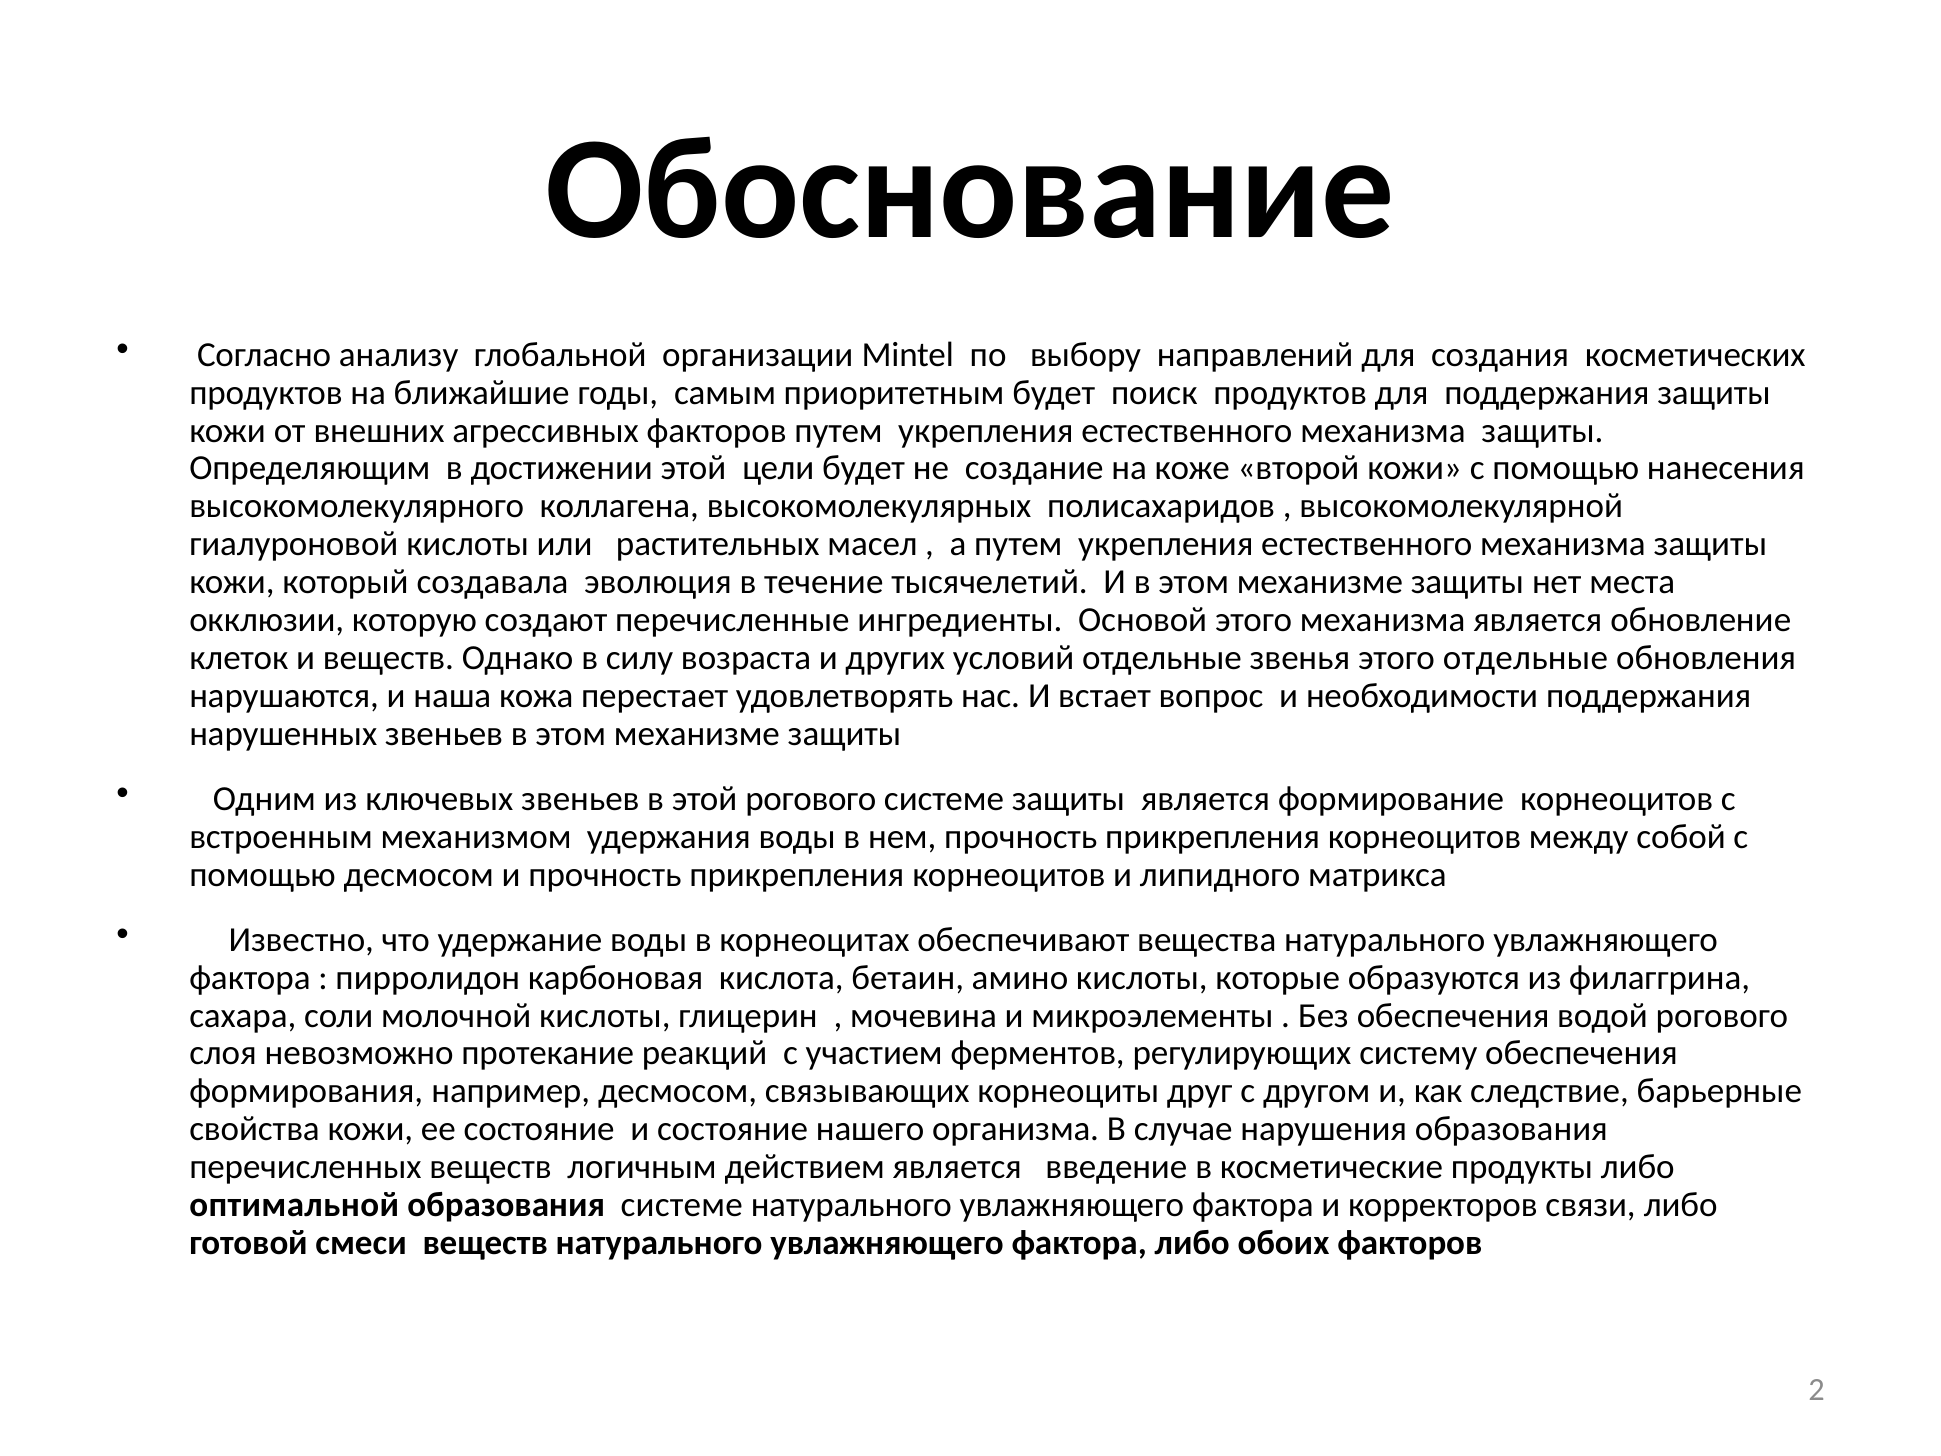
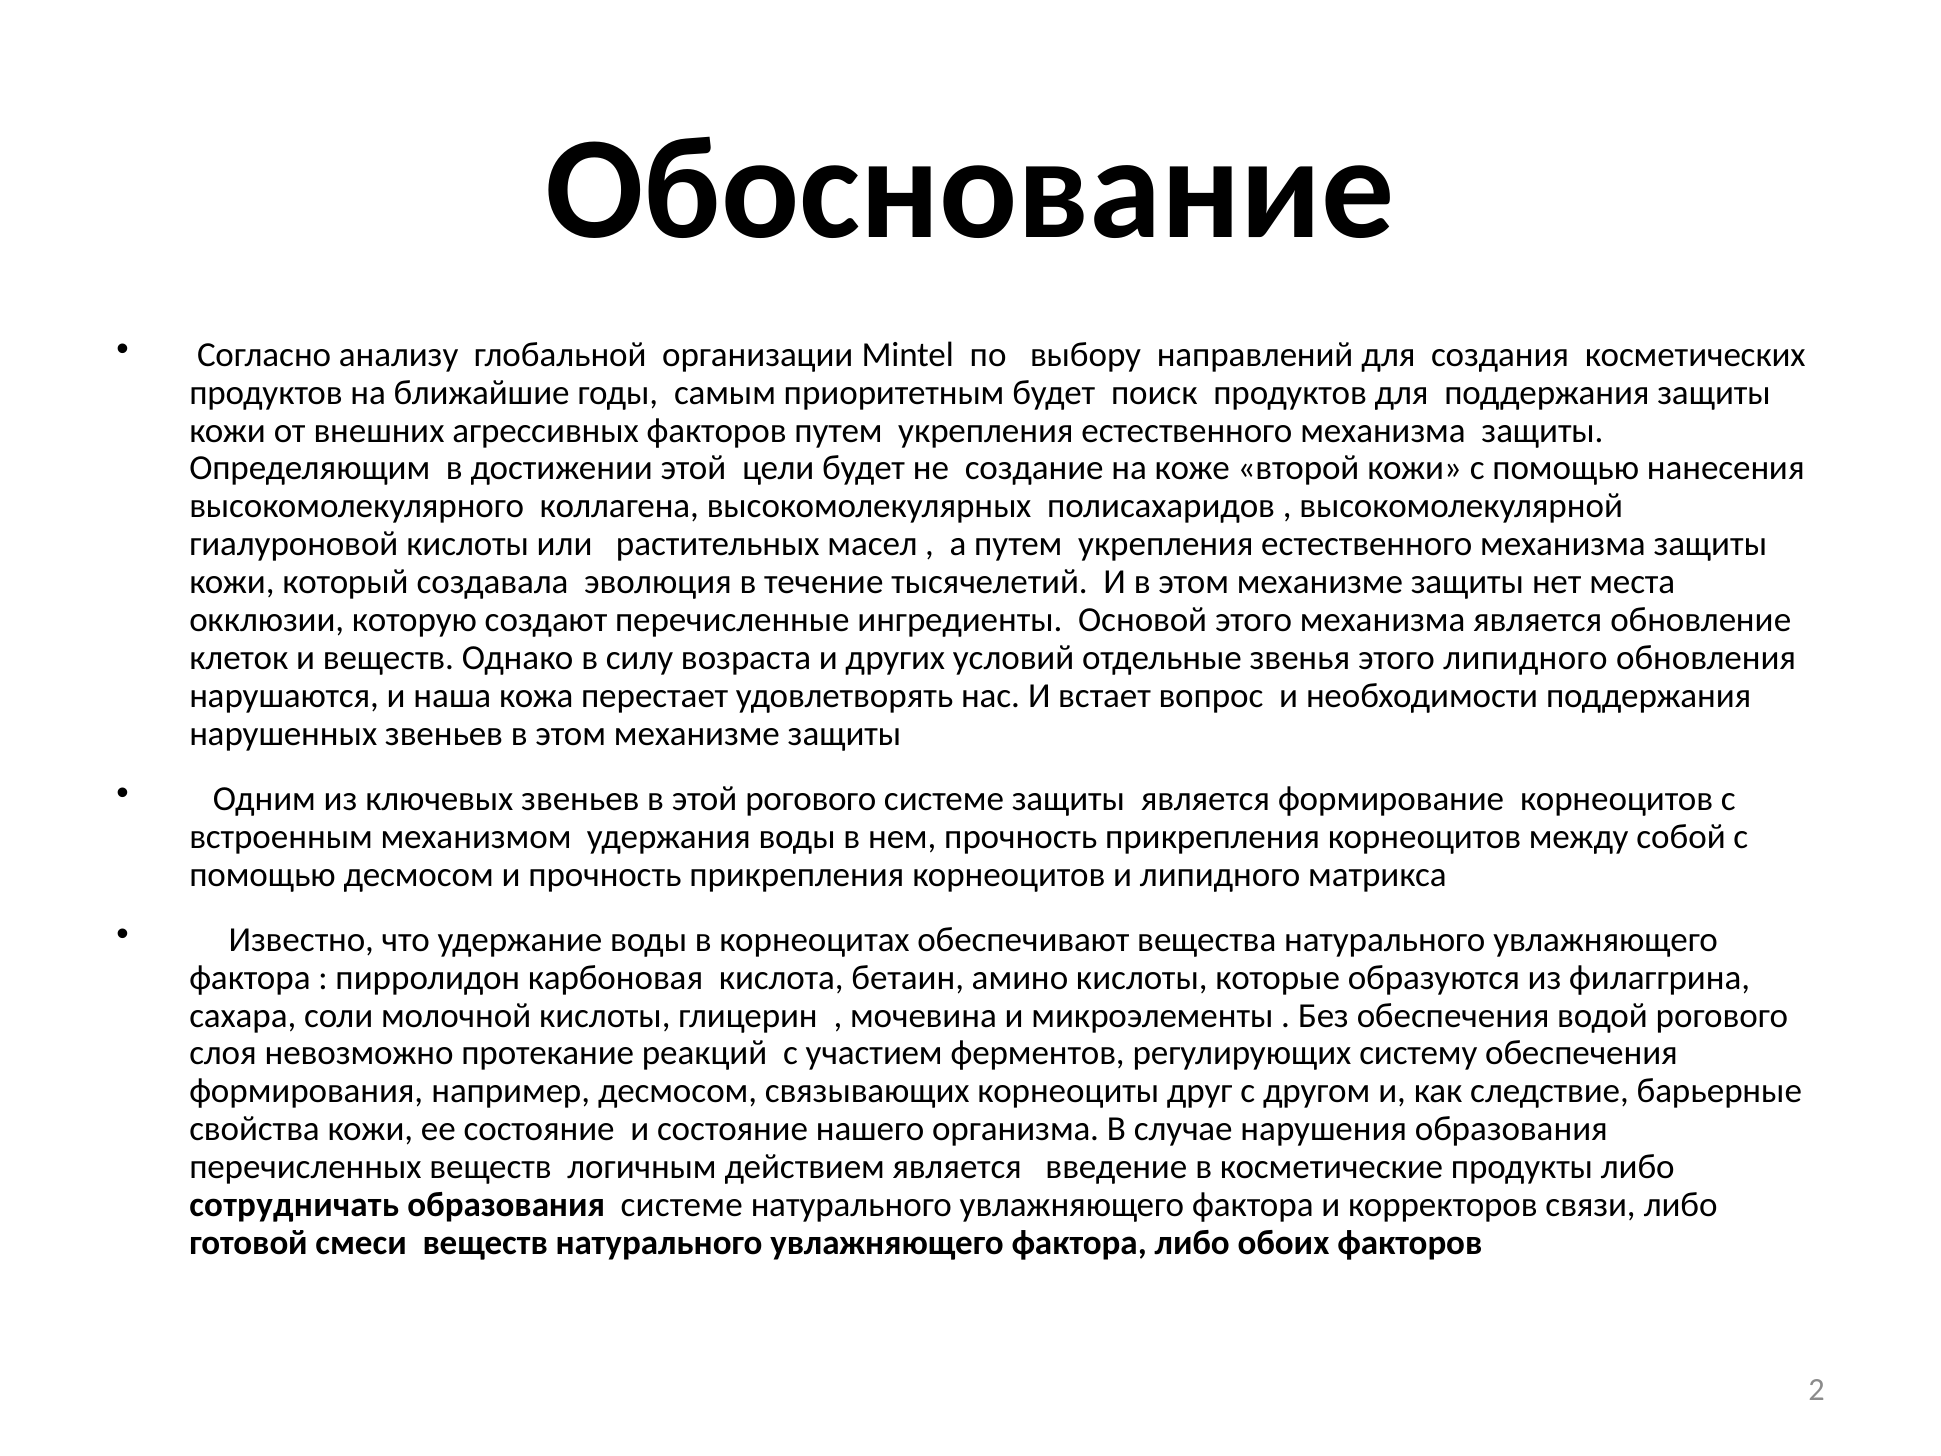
этого отдельные: отдельные -> липидного (1525, 658)
оптимальной: оптимальной -> сотрудничать (294, 1205)
